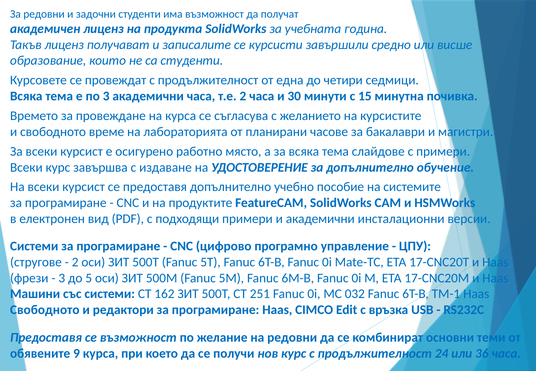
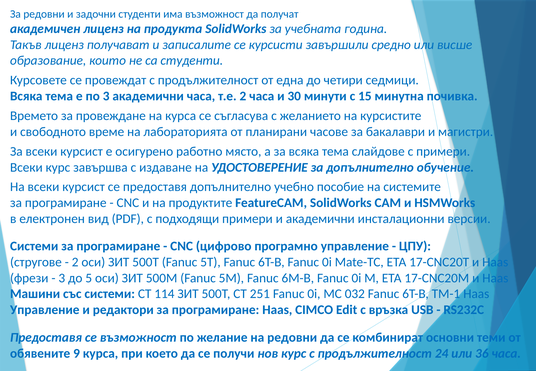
162: 162 -> 114 (164, 294)
Свободното: Свободното -> Управление (45, 310)
